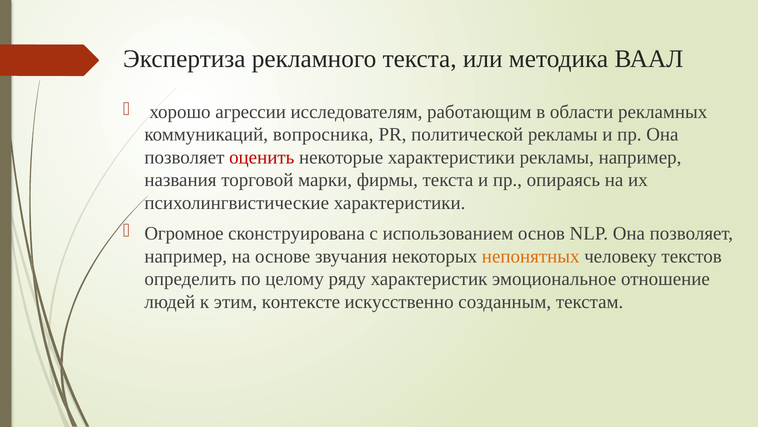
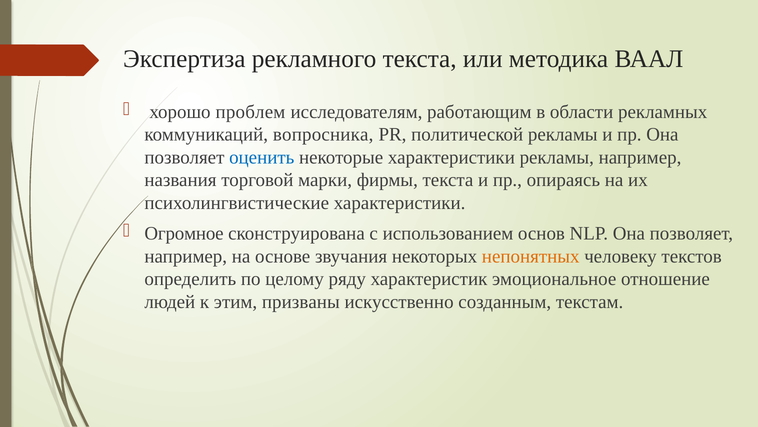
агрессии: агрессии -> проблем (250, 112)
оценить colour: red -> blue (262, 157)
контексте: контексте -> призваны (301, 302)
